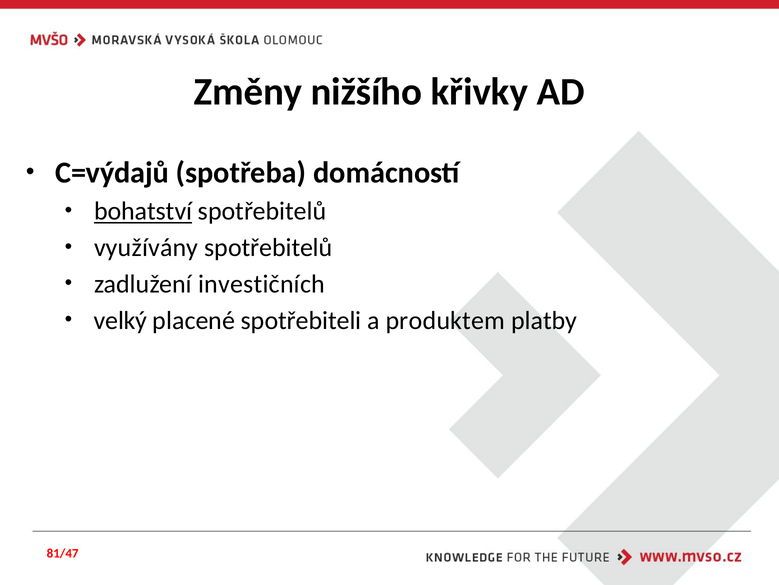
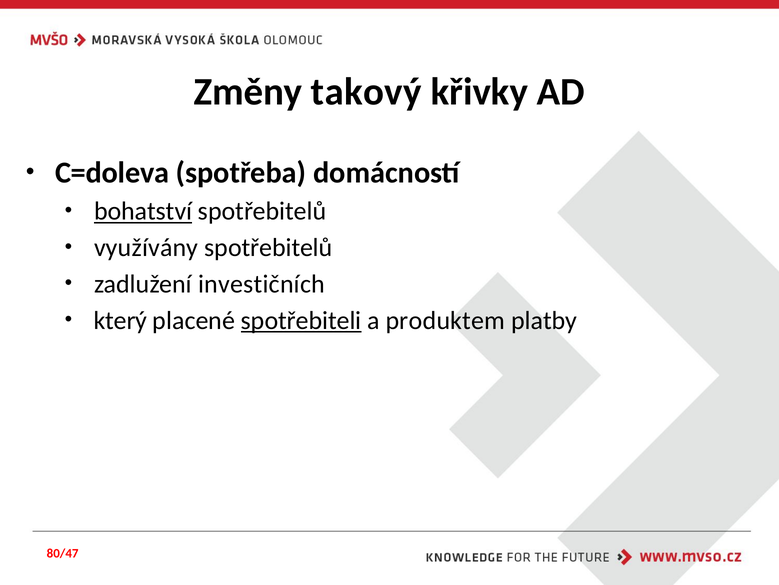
nižšího: nižšího -> takový (366, 92)
C=výdajů: C=výdajů -> C=doleva (112, 172)
velký: velký -> který (120, 320)
spotřebiteli underline: none -> present (301, 320)
81/47: 81/47 -> 80/47 (63, 553)
